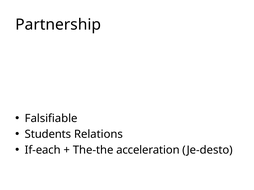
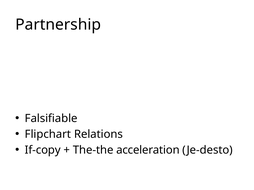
Students: Students -> Flipchart (48, 135)
If-each: If-each -> If-copy (43, 150)
